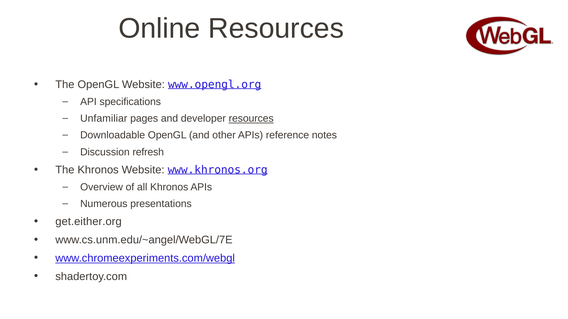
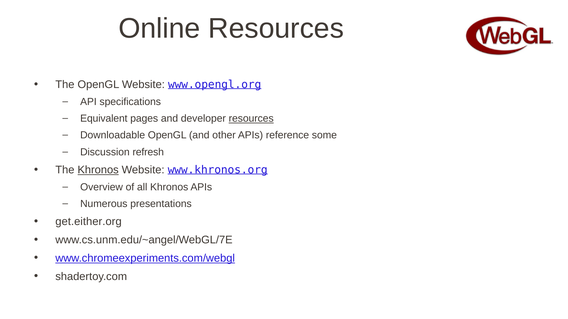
Unfamiliar: Unfamiliar -> Equivalent (104, 119)
notes: notes -> some (324, 135)
Khronos underline: none -> present (98, 170)
